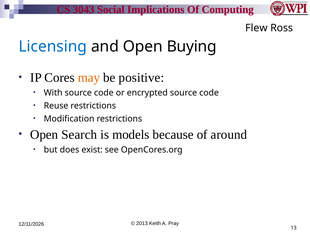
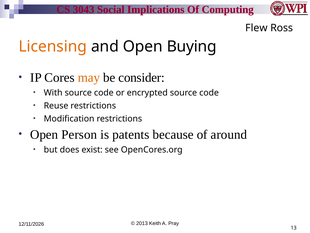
Licensing colour: blue -> orange (53, 46)
positive: positive -> consider (142, 77)
Search: Search -> Person (79, 134)
models: models -> patents (131, 134)
